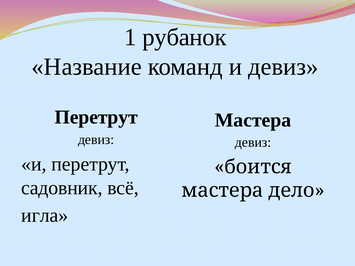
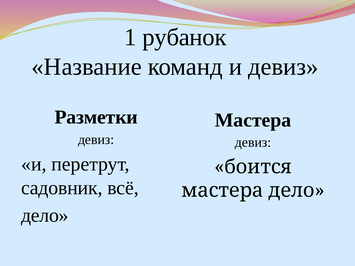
Перетрут: Перетрут -> Разметки (96, 117)
игла: игла -> дело (45, 216)
